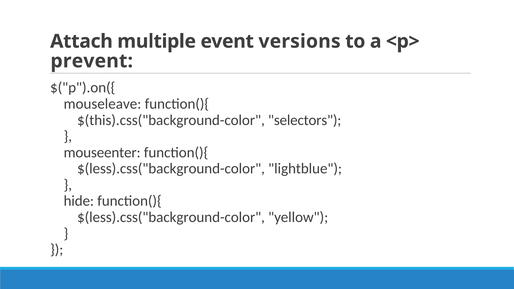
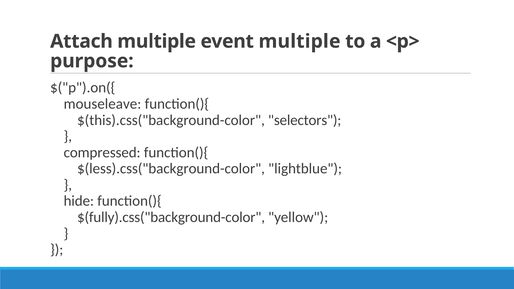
event versions: versions -> multiple (300, 41)
prevent: prevent -> purpose (92, 61)
mouseenter: mouseenter -> compressed (102, 153)
$(less).css("background-color: $(less).css("background-color -> $(fully).css("background-color (171, 217)
